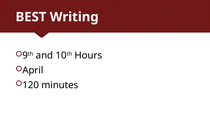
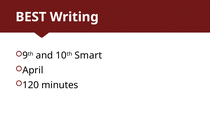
Hours: Hours -> Smart (88, 55)
